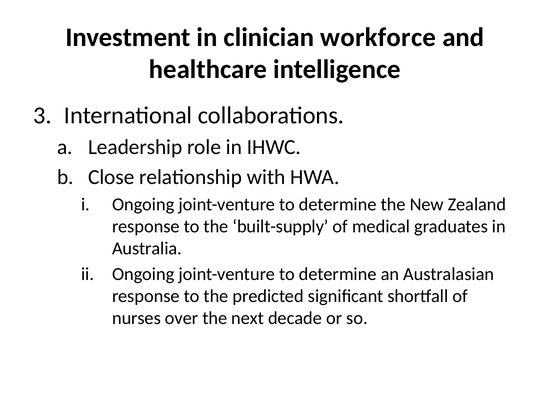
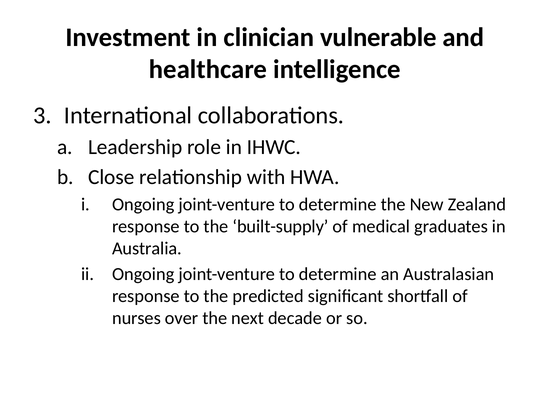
workforce: workforce -> vulnerable (378, 37)
